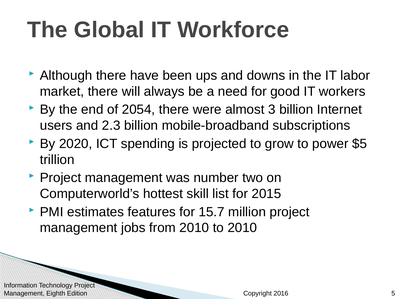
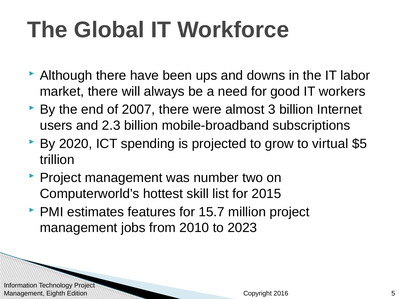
2054: 2054 -> 2007 (139, 110)
power: power -> virtual (330, 144)
to 2010: 2010 -> 2023 (242, 228)
